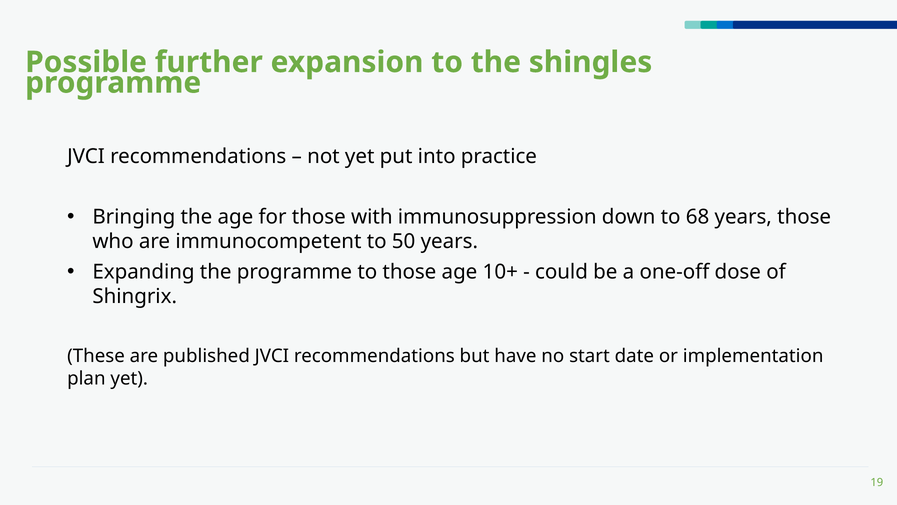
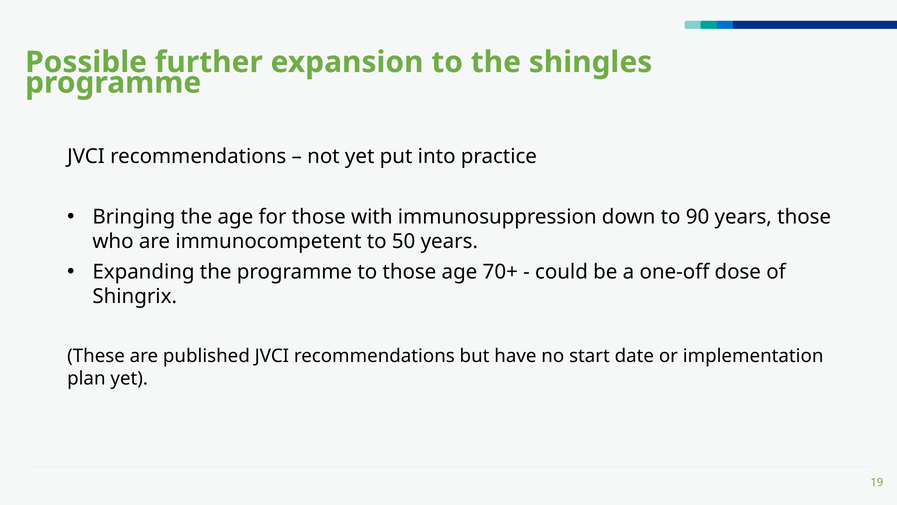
68: 68 -> 90 (698, 217)
10+: 10+ -> 70+ (500, 272)
